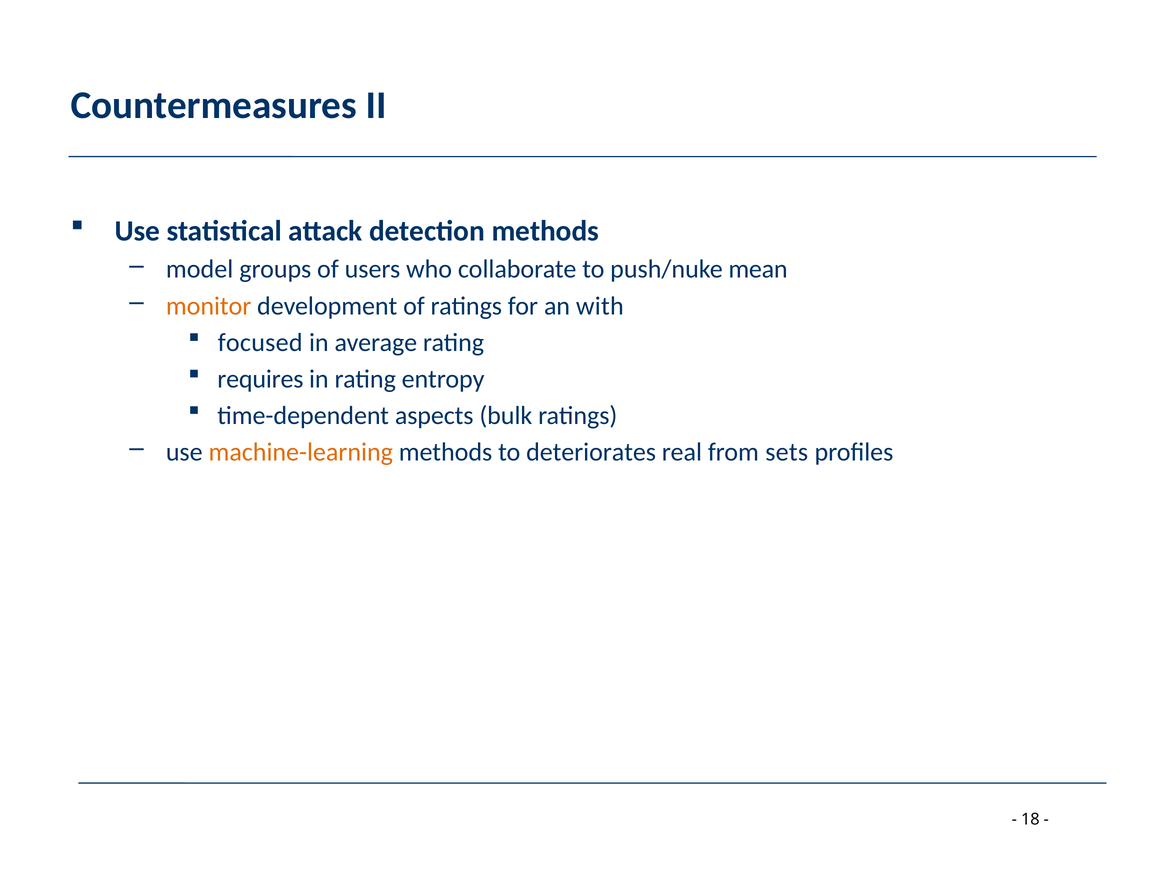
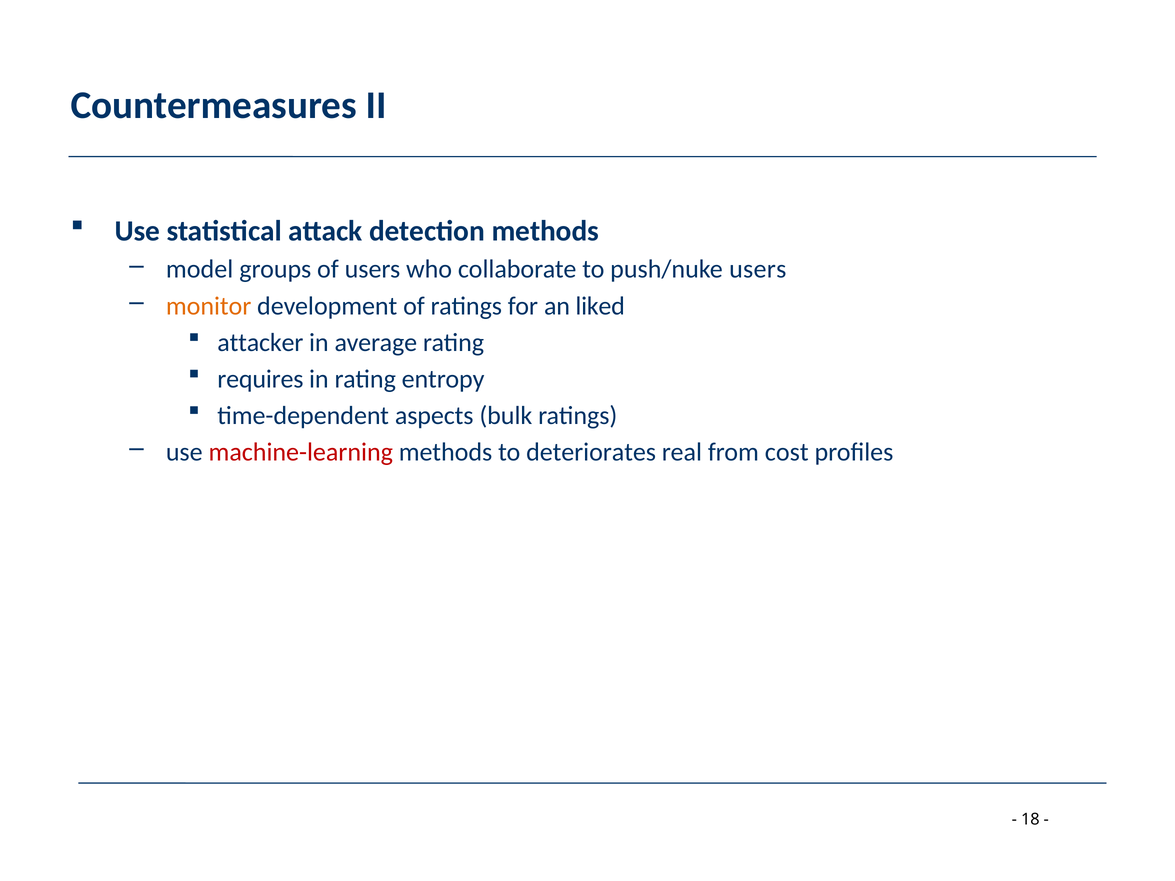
push/nuke mean: mean -> users (758, 269)
with: with -> liked (600, 306)
focused: focused -> attacker (260, 343)
machine-learning colour: orange -> red (301, 452)
sets: sets -> cost (787, 452)
